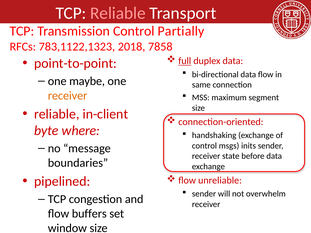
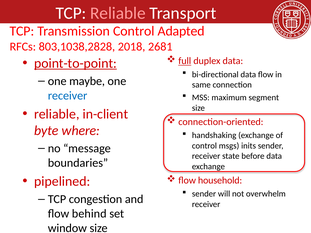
Partially: Partially -> Adapted (181, 31)
783,1122,1323: 783,1122,1323 -> 803,1038,2828 (77, 47)
7858: 7858 -> 2681 (160, 47)
point-to-point underline: none -> present (75, 63)
receiver colour: orange -> blue (68, 96)
unreliable: unreliable -> household (220, 181)
buffers: buffers -> behind (89, 214)
